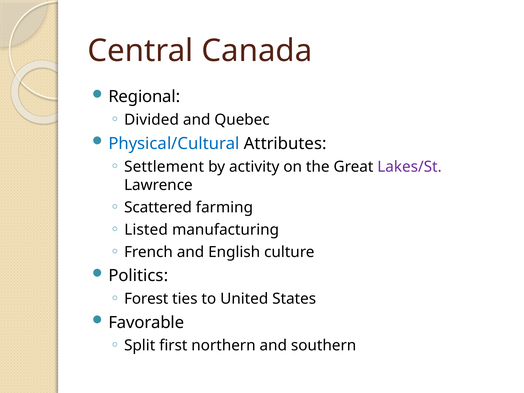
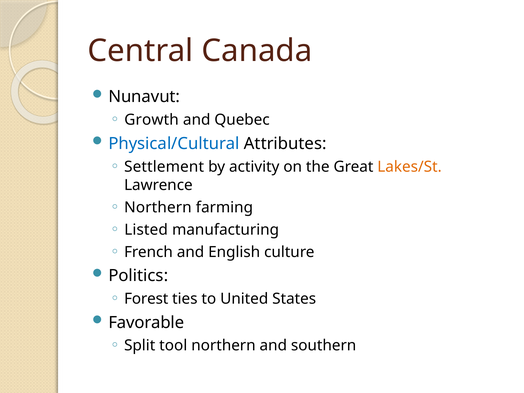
Regional: Regional -> Nunavut (144, 97)
Divided: Divided -> Growth (151, 120)
Lakes/St colour: purple -> orange (410, 167)
Scattered: Scattered -> Northern (158, 207)
first: first -> tool (173, 346)
